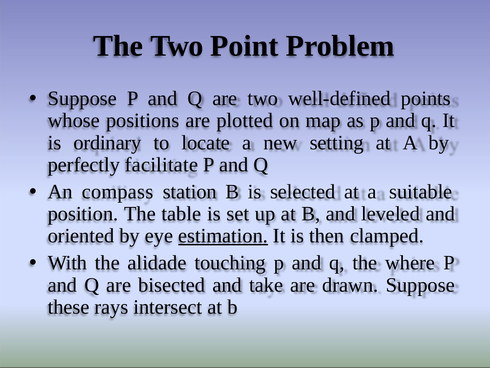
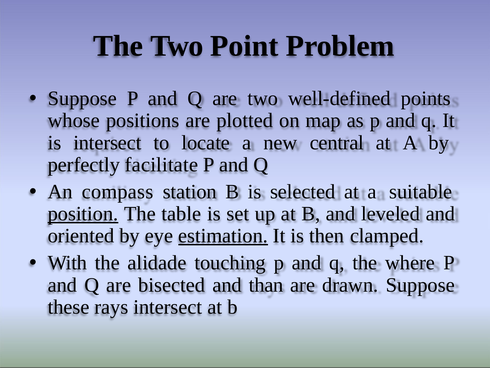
is ordinary: ordinary -> intersect (107, 142)
setting: setting -> central (337, 142)
position underline: none -> present (83, 213)
take: take -> than (266, 285)
